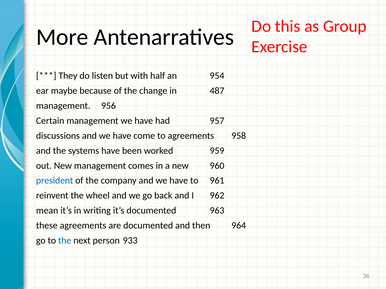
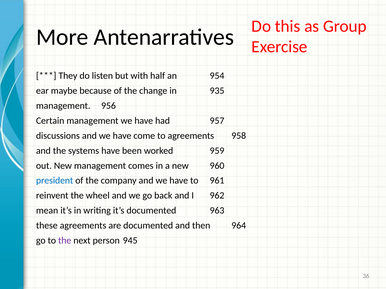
487: 487 -> 935 (217, 91)
the colour: blue -> purple (65, 241)
933: 933 -> 945 (130, 241)
